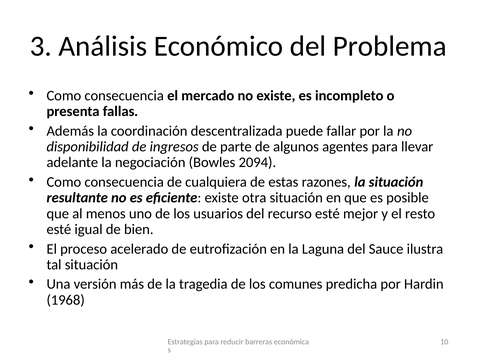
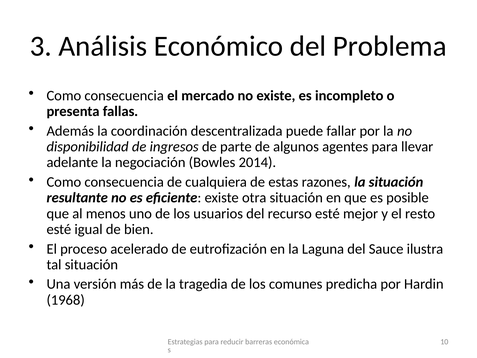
2094: 2094 -> 2014 (257, 162)
